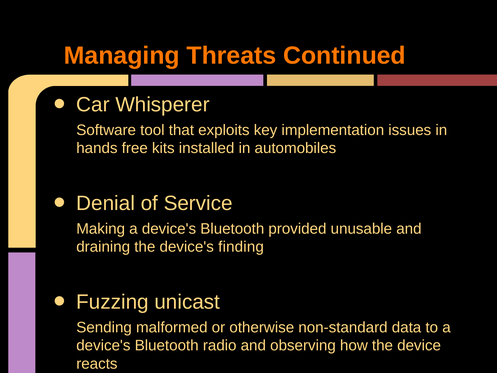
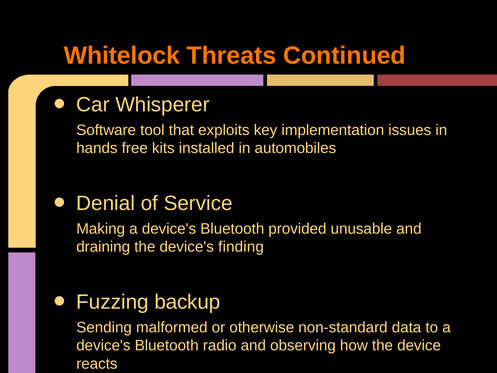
Managing: Managing -> Whitelock (122, 56)
unicast: unicast -> backup (187, 302)
